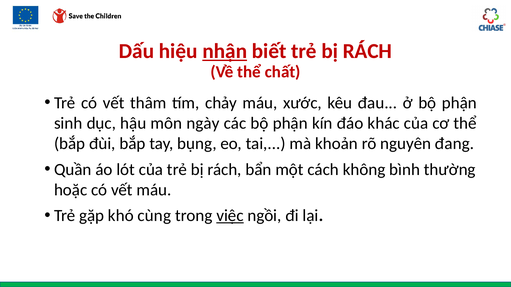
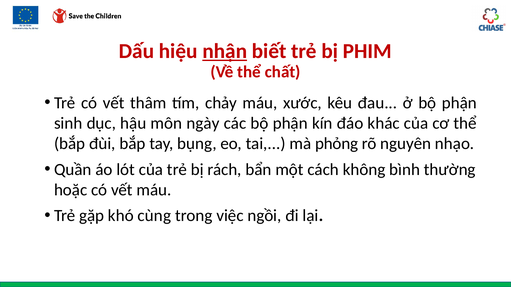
biết trẻ bị RÁCH: RÁCH -> PHIM (367, 51)
khoản: khoản -> phỏng (337, 144)
đang: đang -> nhạo (455, 144)
việc underline: present -> none (230, 216)
